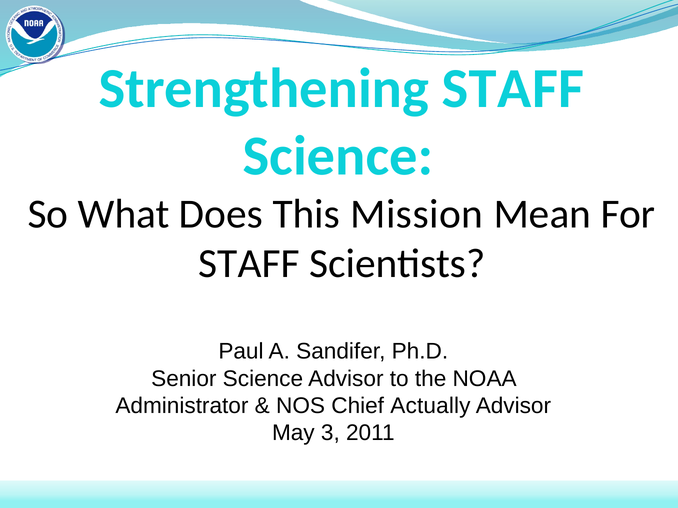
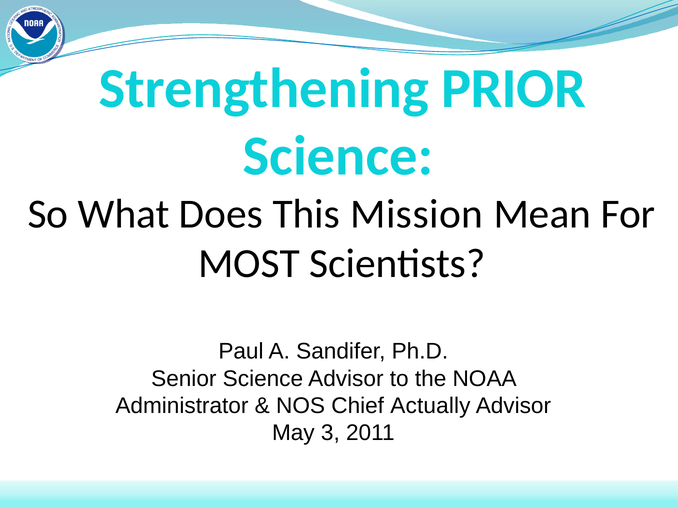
Strengthening STAFF: STAFF -> PRIOR (514, 89)
STAFF: STAFF -> MOST (249, 264)
